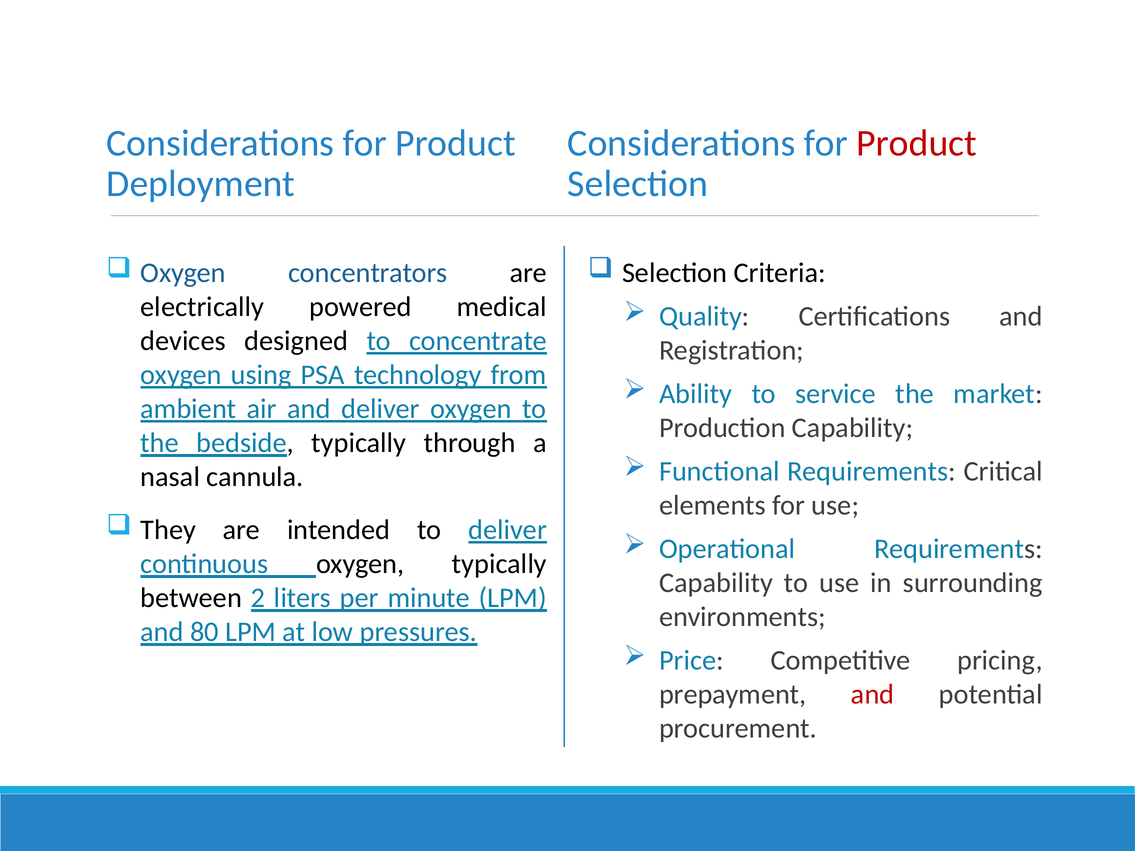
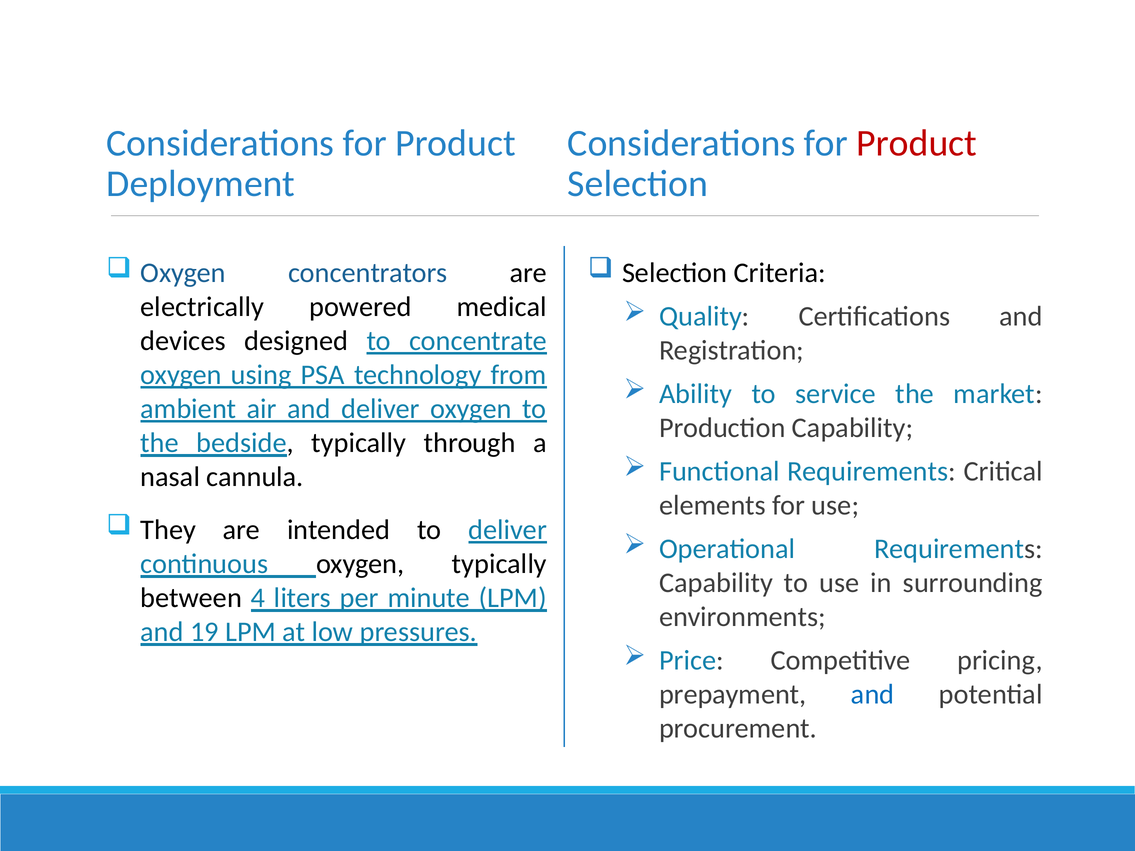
2: 2 -> 4 (258, 598)
80: 80 -> 19 (204, 632)
and colour: red -> blue (873, 695)
